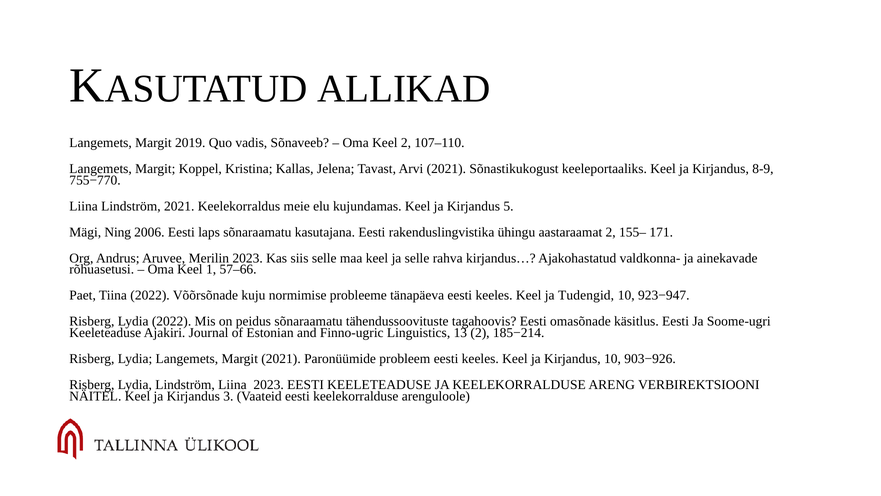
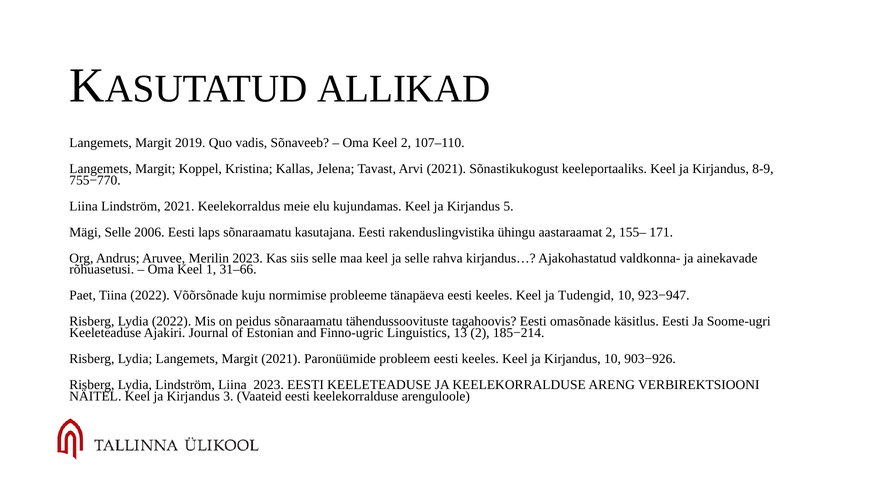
Mägi Ning: Ning -> Selle (118, 232)
57–66: 57–66 -> 31–66 (238, 269)
